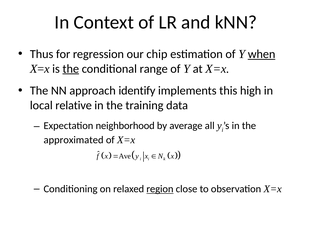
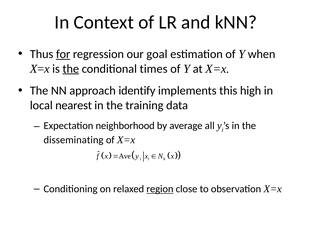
for underline: none -> present (63, 54)
chip: chip -> goal (157, 54)
when underline: present -> none (262, 54)
range: range -> times (154, 69)
relative: relative -> nearest (74, 105)
approximated: approximated -> disseminating (74, 140)
